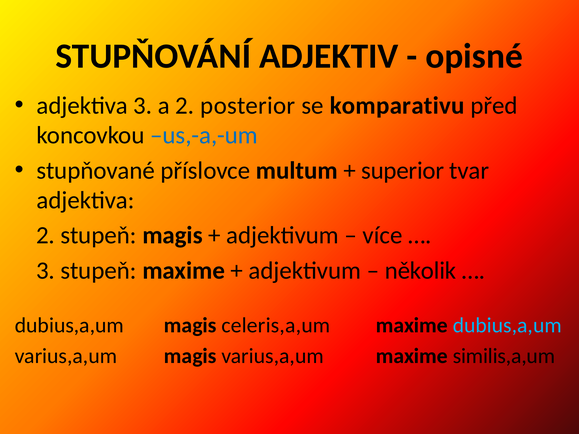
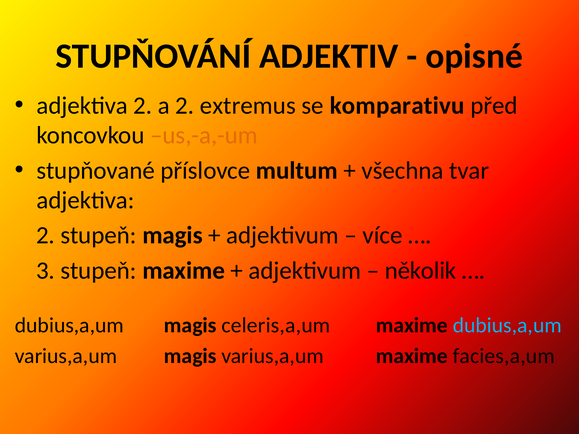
3: 3 -> 2 (143, 106)
posterior: posterior -> extremus (248, 106)
us,-a,-um colour: blue -> orange (204, 135)
superior: superior -> všechna (403, 171)
similis,a,um: similis,a,um -> facies,a,um (504, 356)
